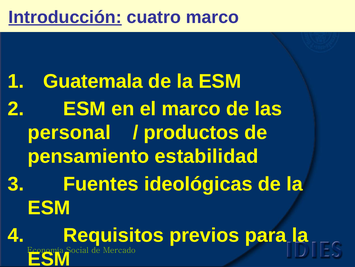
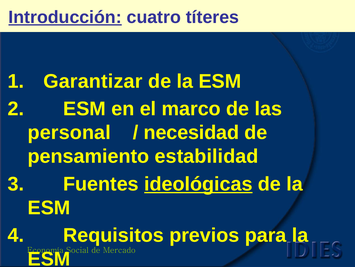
cuatro marco: marco -> títeres (212, 17)
Guatemala: Guatemala -> Garantizar (93, 81)
productos: productos -> necesidad (191, 132)
ideológicas underline: none -> present (198, 184)
